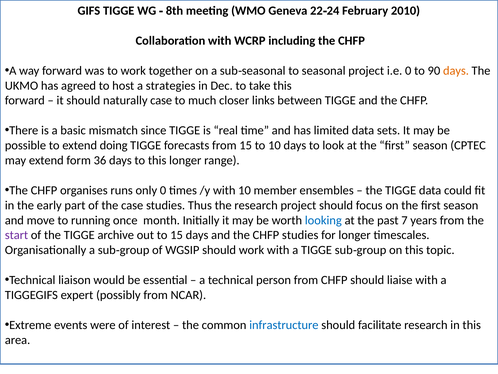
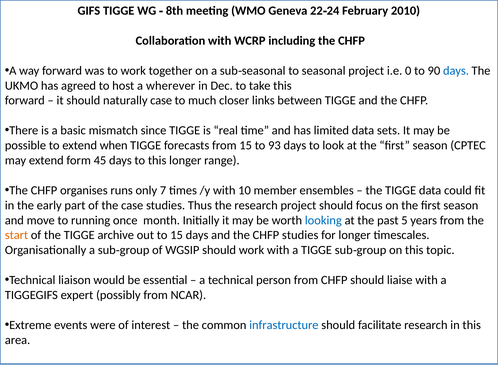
days colour: orange -> blue (456, 71)
strategies: strategies -> wherever (171, 85)
doing: doing -> when (114, 145)
to 10: 10 -> 93 (274, 145)
36: 36 -> 45 (100, 160)
only 0: 0 -> 7 (163, 190)
7: 7 -> 5 (404, 220)
start colour: purple -> orange (16, 235)
